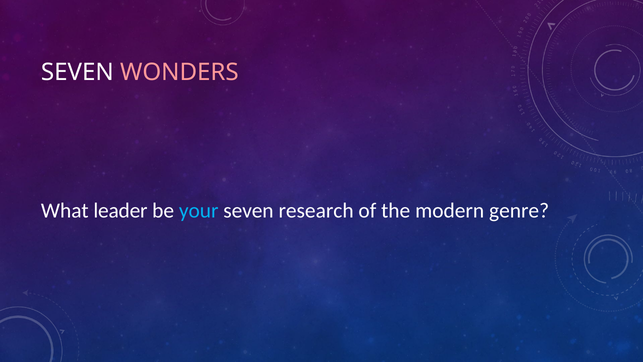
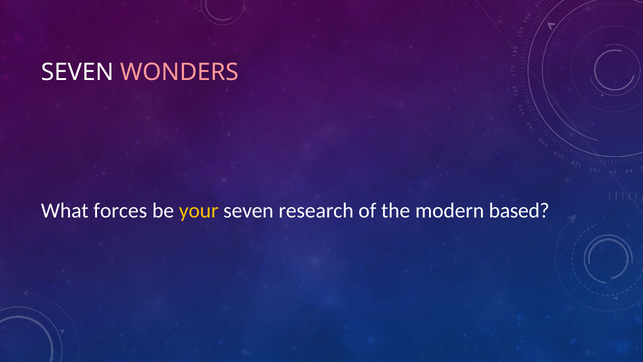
leader: leader -> forces (120, 211)
your colour: light blue -> yellow (199, 211)
genre: genre -> based (519, 211)
